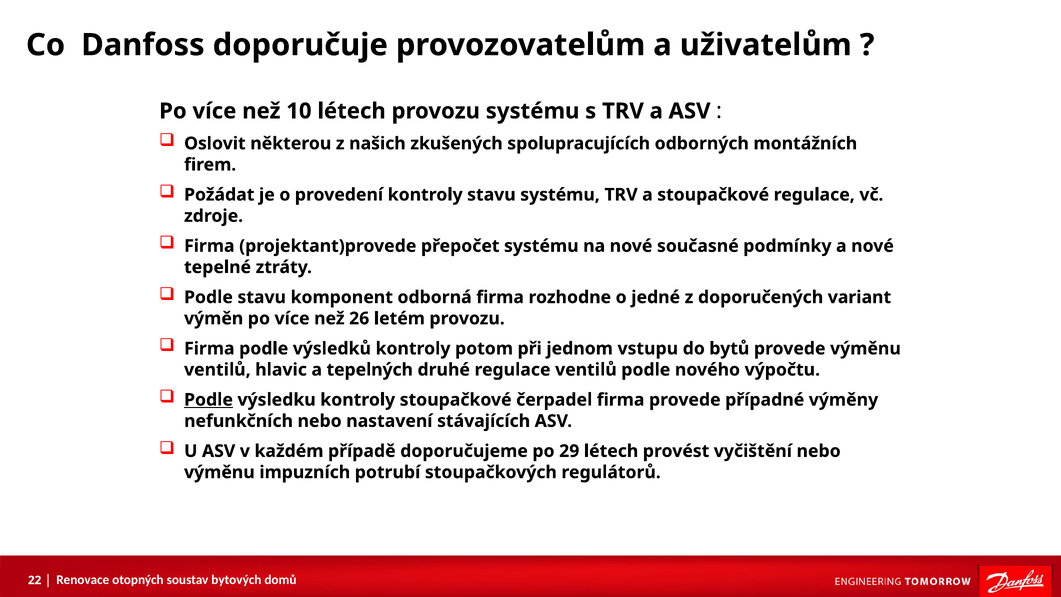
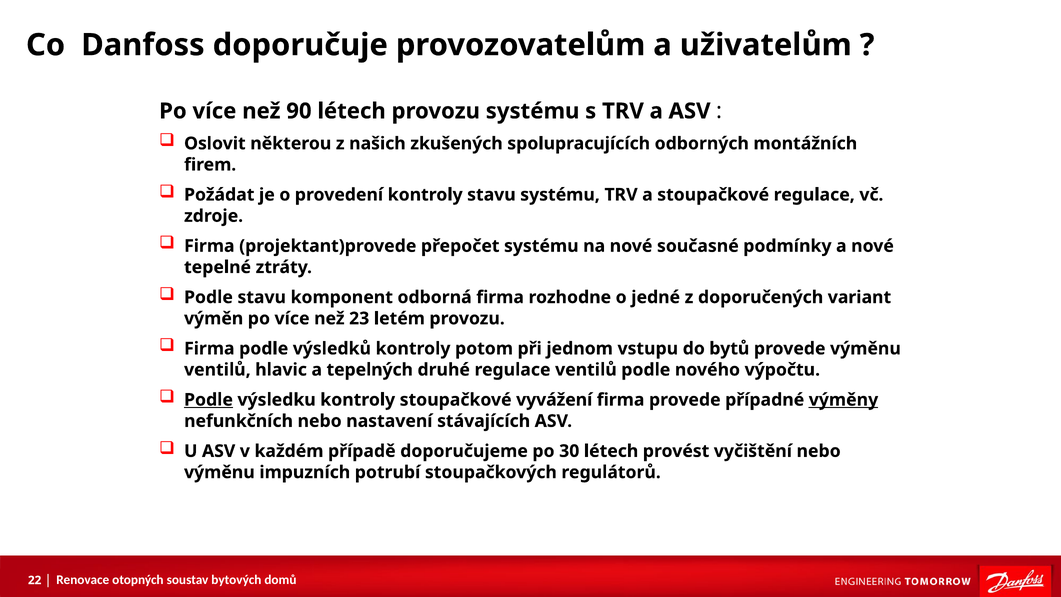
10: 10 -> 90 (299, 111)
26: 26 -> 23 (359, 318)
čerpadel: čerpadel -> vyvážení (554, 400)
výměny underline: none -> present (843, 400)
29: 29 -> 30 (569, 451)
